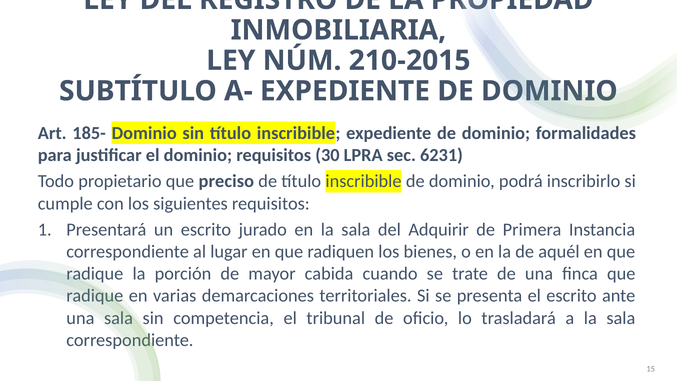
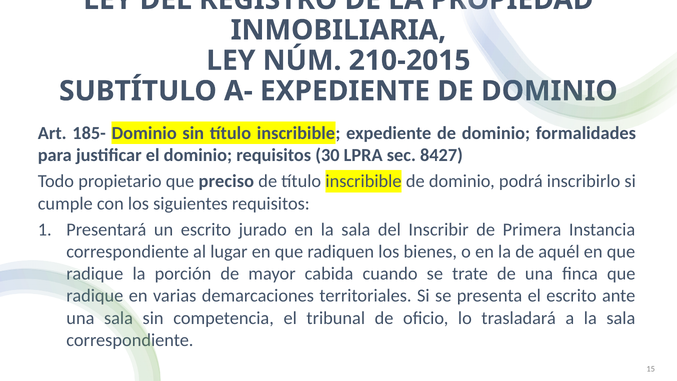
6231: 6231 -> 8427 (441, 155)
Adquirir: Adquirir -> Inscribir (439, 230)
